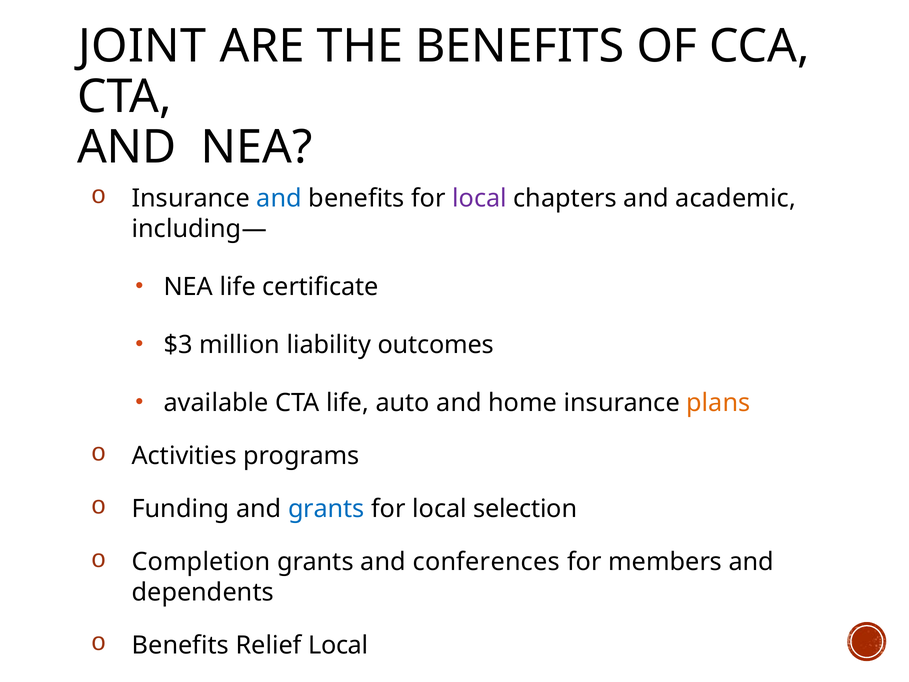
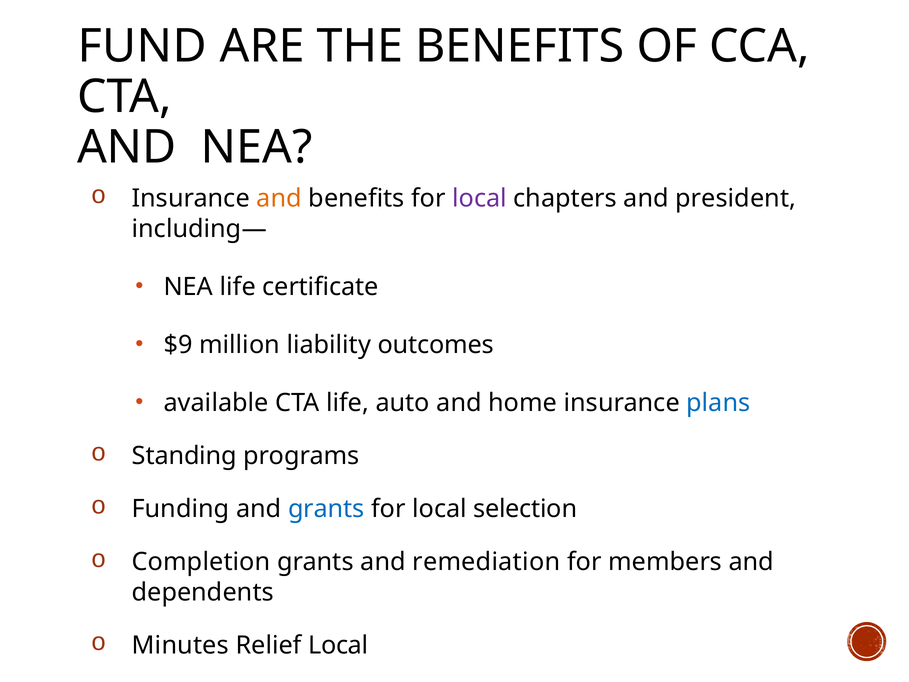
JOINT: JOINT -> FUND (142, 46)
and colour: blue -> orange (279, 198)
academic: academic -> president (736, 198)
$3: $3 -> $9 (178, 345)
plans colour: orange -> blue (718, 403)
Activities: Activities -> Standing (184, 456)
conferences: conferences -> remediation (486, 562)
Benefits: Benefits -> Minutes (180, 645)
